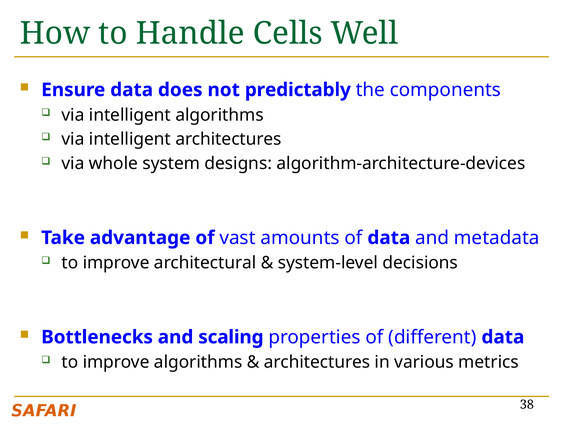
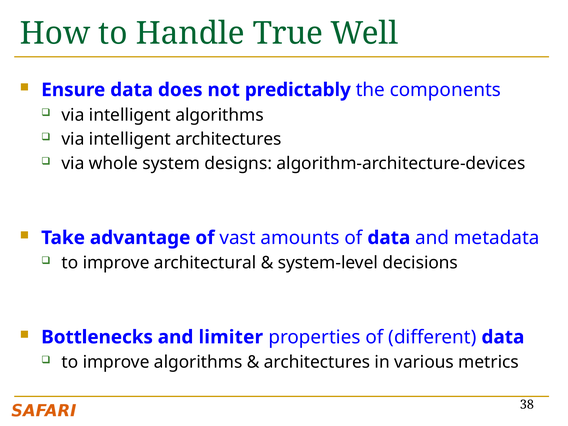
Cells: Cells -> True (288, 33)
scaling: scaling -> limiter (231, 337)
